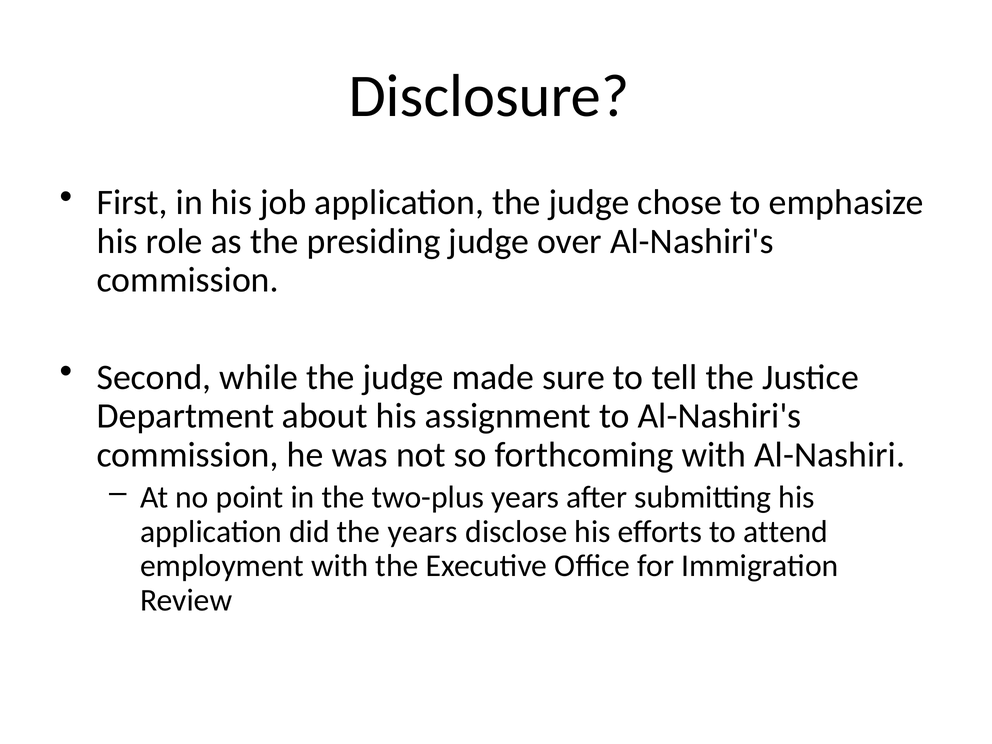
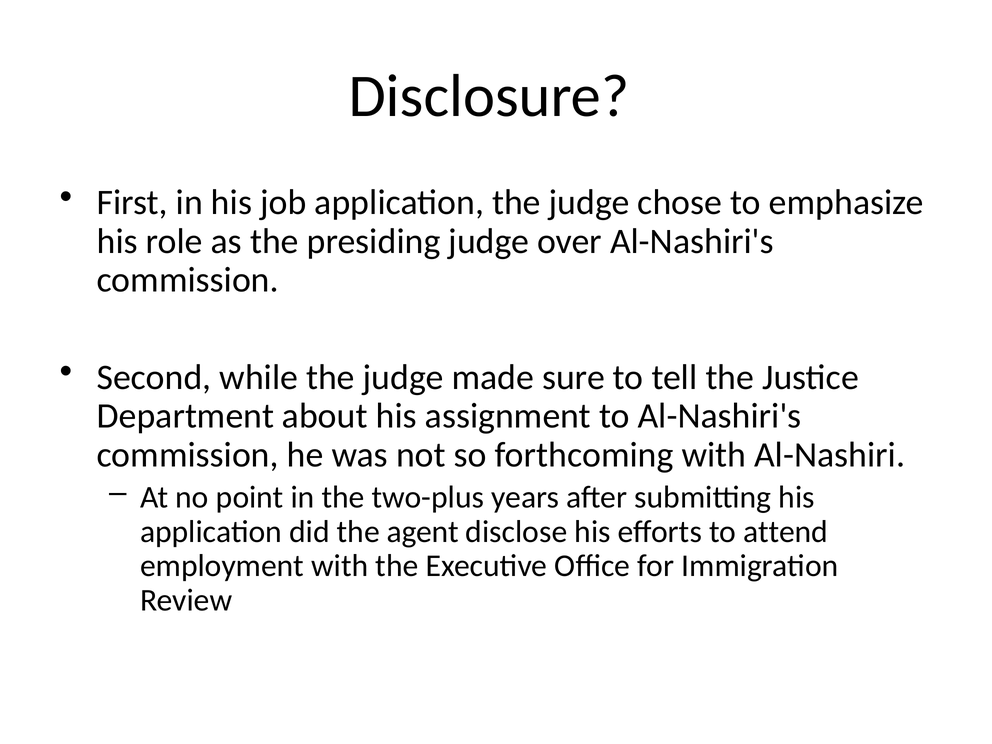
the years: years -> agent (423, 532)
